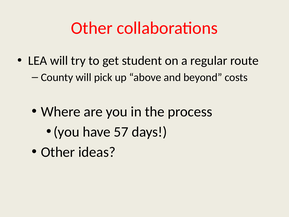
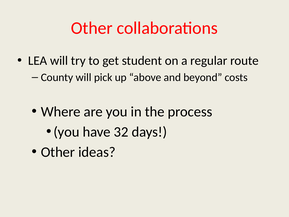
57: 57 -> 32 (121, 132)
